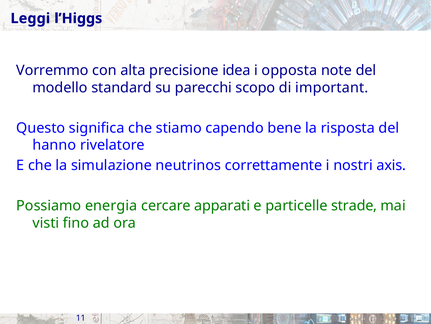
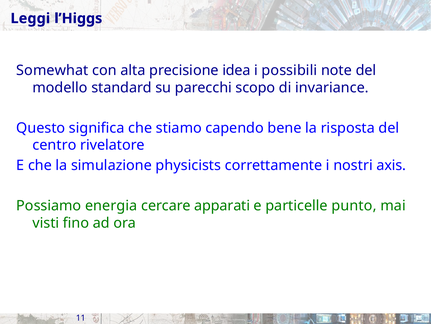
Vorremmo: Vorremmo -> Somewhat (52, 70)
opposta: opposta -> possibili (289, 70)
important: important -> invariance (332, 87)
hanno: hanno -> centro (54, 145)
neutrinos: neutrinos -> physicists (188, 165)
strade: strade -> punto (354, 205)
